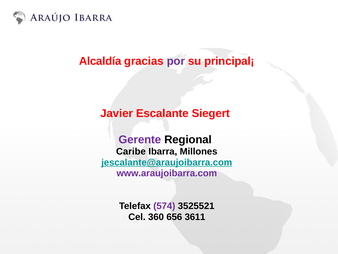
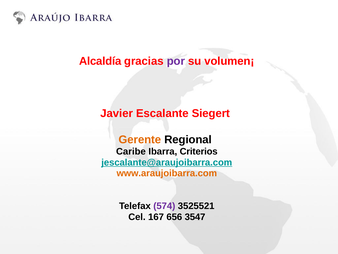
principal¡: principal¡ -> volumen¡ (229, 61)
Gerente colour: purple -> orange (140, 139)
Millones: Millones -> Criterios (199, 151)
www.araujoibarra.com colour: purple -> orange (167, 173)
360: 360 -> 167 (156, 217)
3611: 3611 -> 3547 (195, 217)
